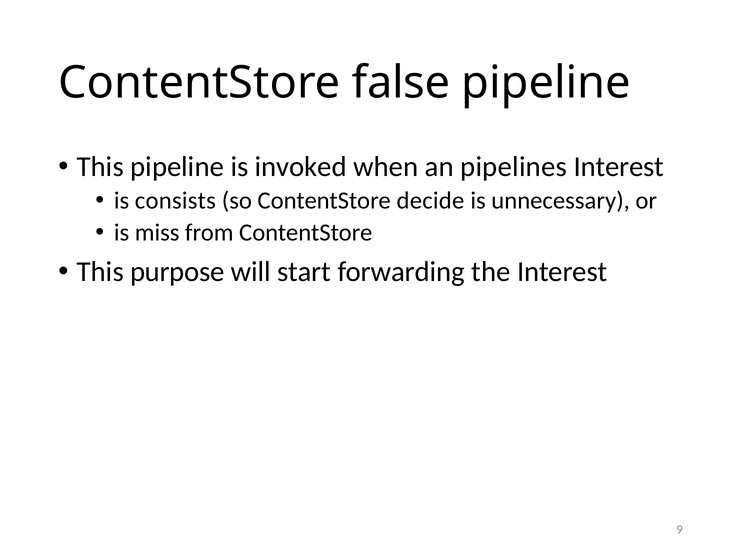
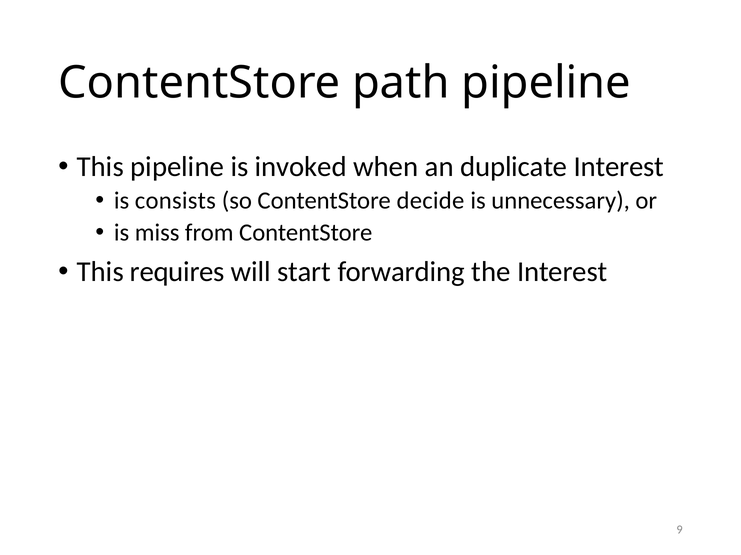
false: false -> path (401, 83)
pipelines: pipelines -> duplicate (514, 167)
purpose: purpose -> requires (177, 272)
